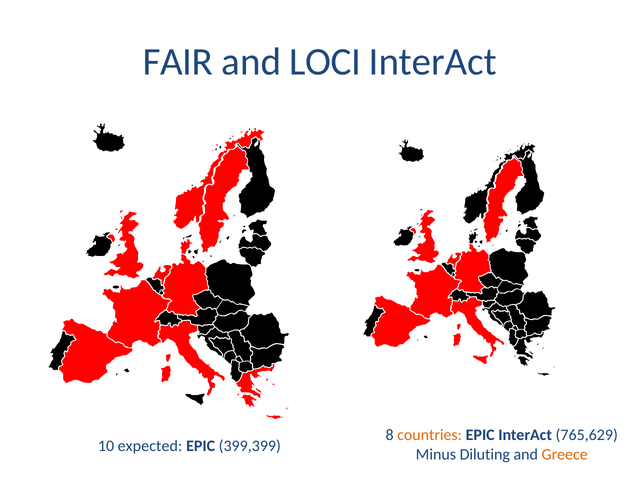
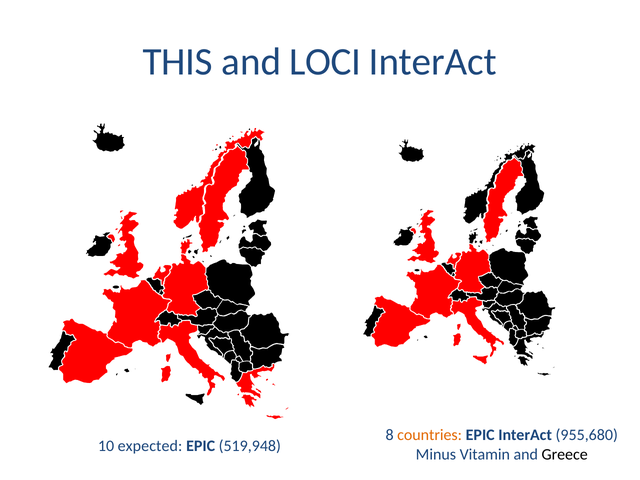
FAIR: FAIR -> THIS (178, 62)
765,629: 765,629 -> 955,680 (587, 435)
399,399: 399,399 -> 519,948 (250, 446)
Diluting: Diluting -> Vitamin (485, 454)
Greece colour: orange -> black (565, 454)
